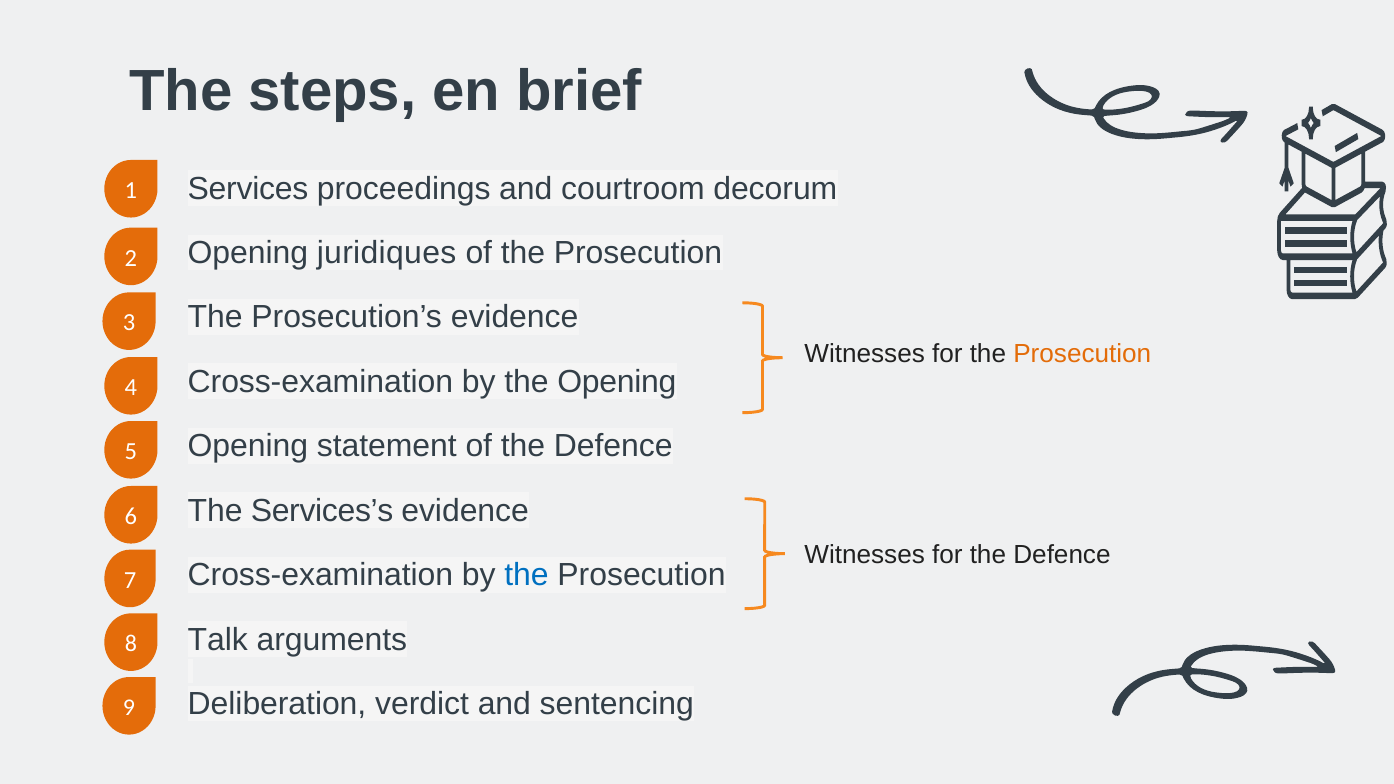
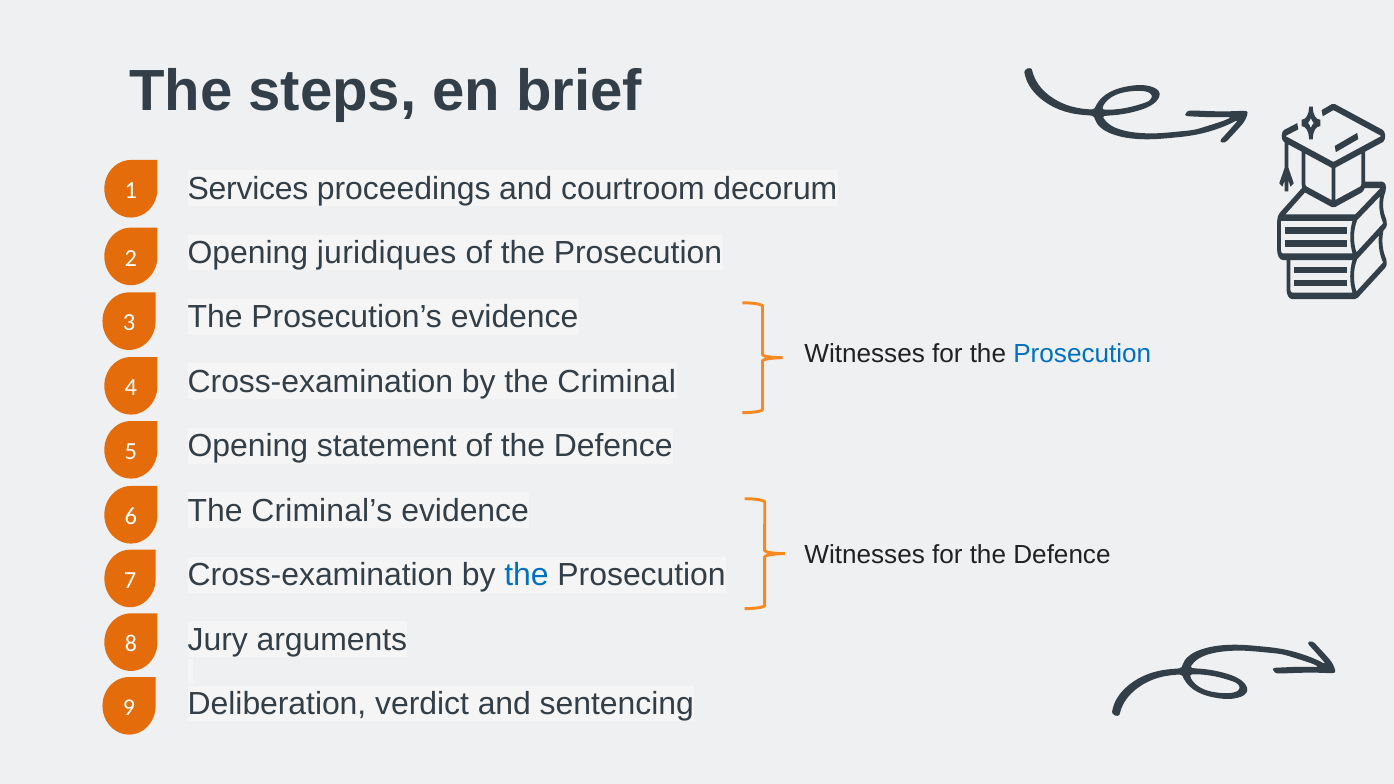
Prosecution colour: orange -> blue (1082, 354)
the Opening: Opening -> Criminal (617, 382)
Services’s: Services’s -> Criminal’s (322, 511)
Talk: Talk -> Jury (218, 640)
